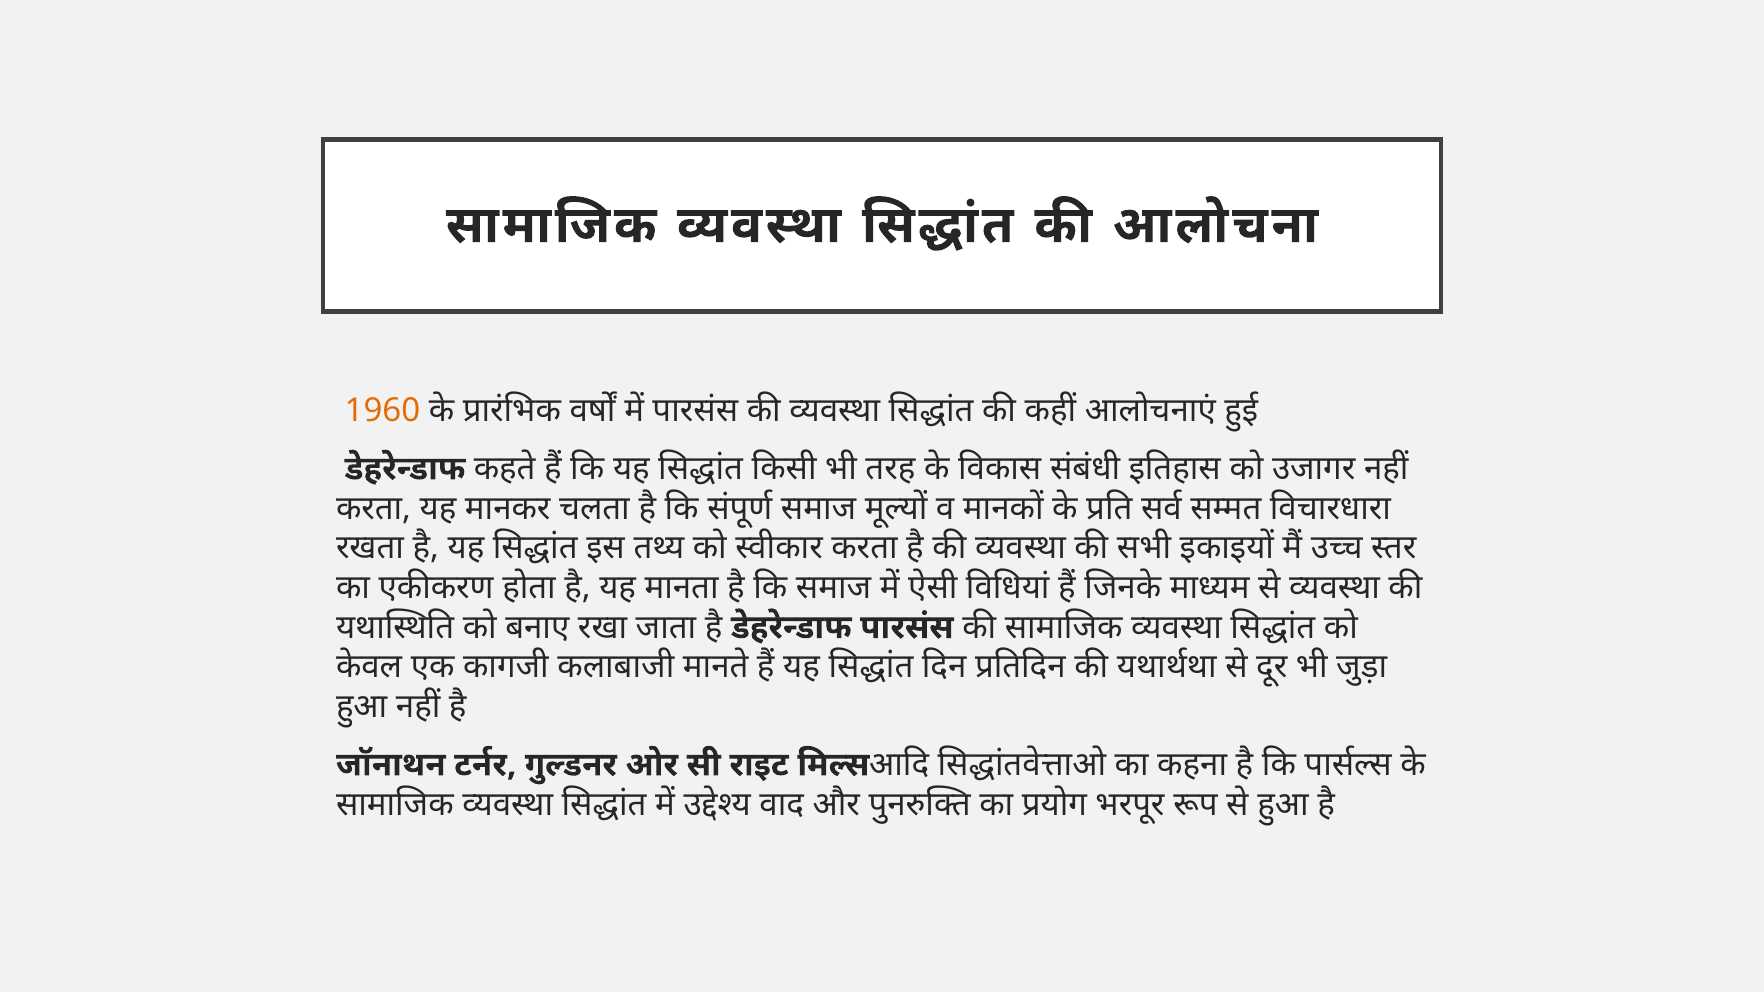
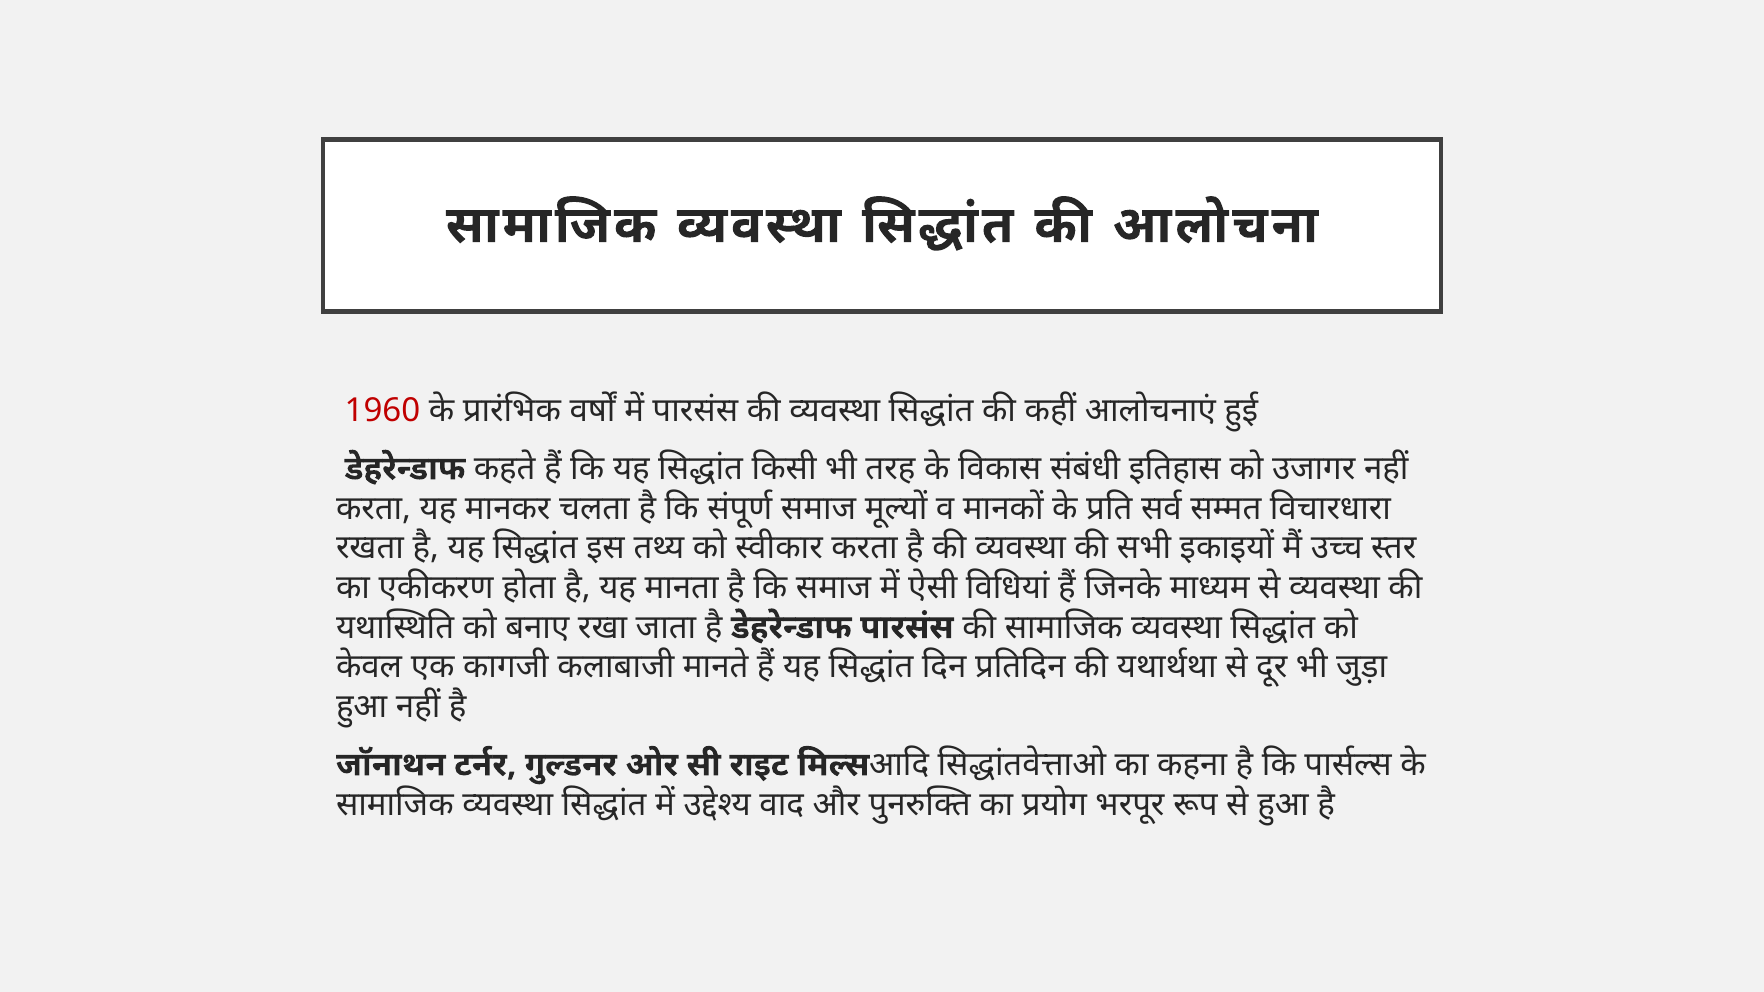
1960 colour: orange -> red (382, 410)
